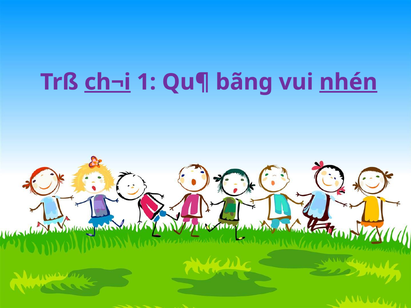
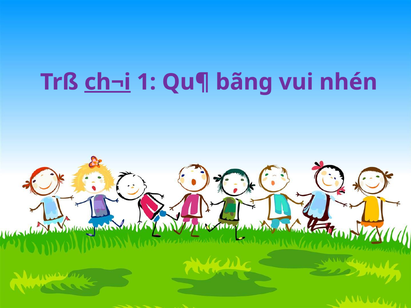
nhén underline: present -> none (348, 82)
